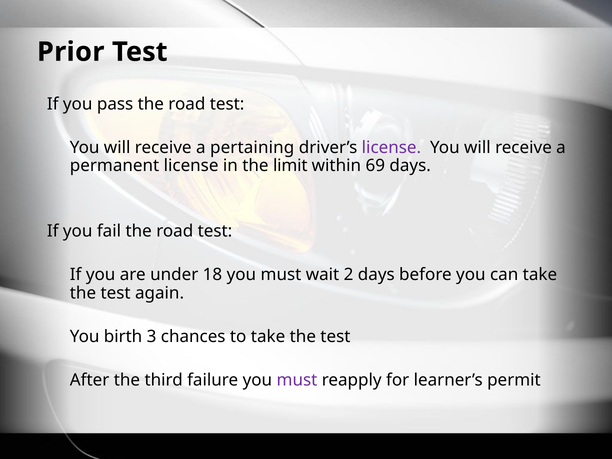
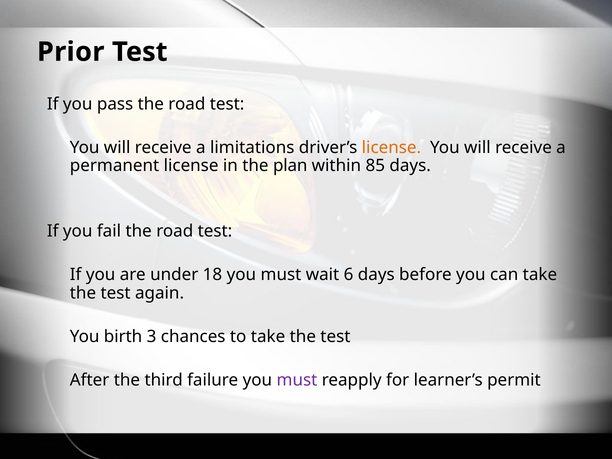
pertaining: pertaining -> limitations (252, 147)
license colour: purple -> orange (391, 147)
limit: limit -> plan (290, 166)
69: 69 -> 85 (375, 166)
2: 2 -> 6 (349, 275)
